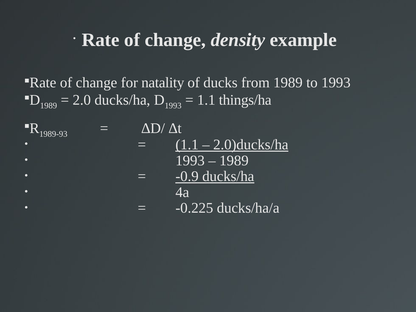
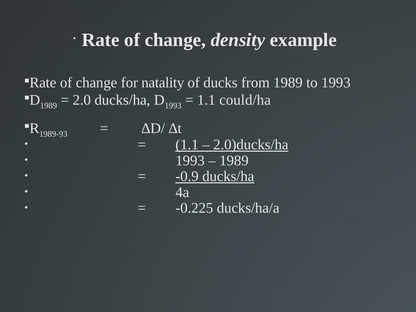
things/ha: things/ha -> could/ha (245, 100)
